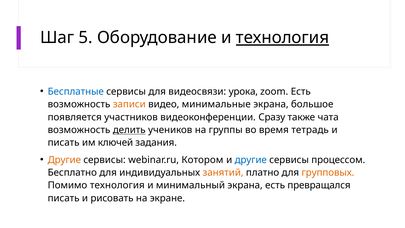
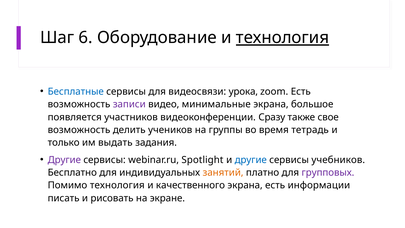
5: 5 -> 6 (86, 38)
записи colour: orange -> purple (129, 104)
чата: чата -> свое (328, 117)
делить underline: present -> none (129, 130)
писать: писать -> только (64, 143)
ключей: ключей -> выдать (115, 143)
Другие colour: orange -> purple (64, 160)
Котором: Котором -> Spotlight (202, 160)
процессом: процессом -> учебников (338, 160)
групповых colour: orange -> purple (328, 172)
минимальный: минимальный -> качественного (190, 185)
превращался: превращался -> информации (319, 185)
